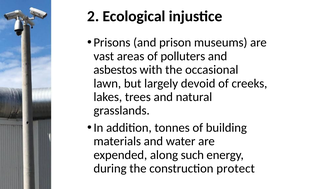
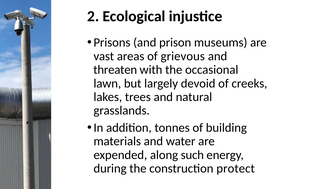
polluters: polluters -> grievous (183, 56)
asbestos: asbestos -> threaten (115, 70)
